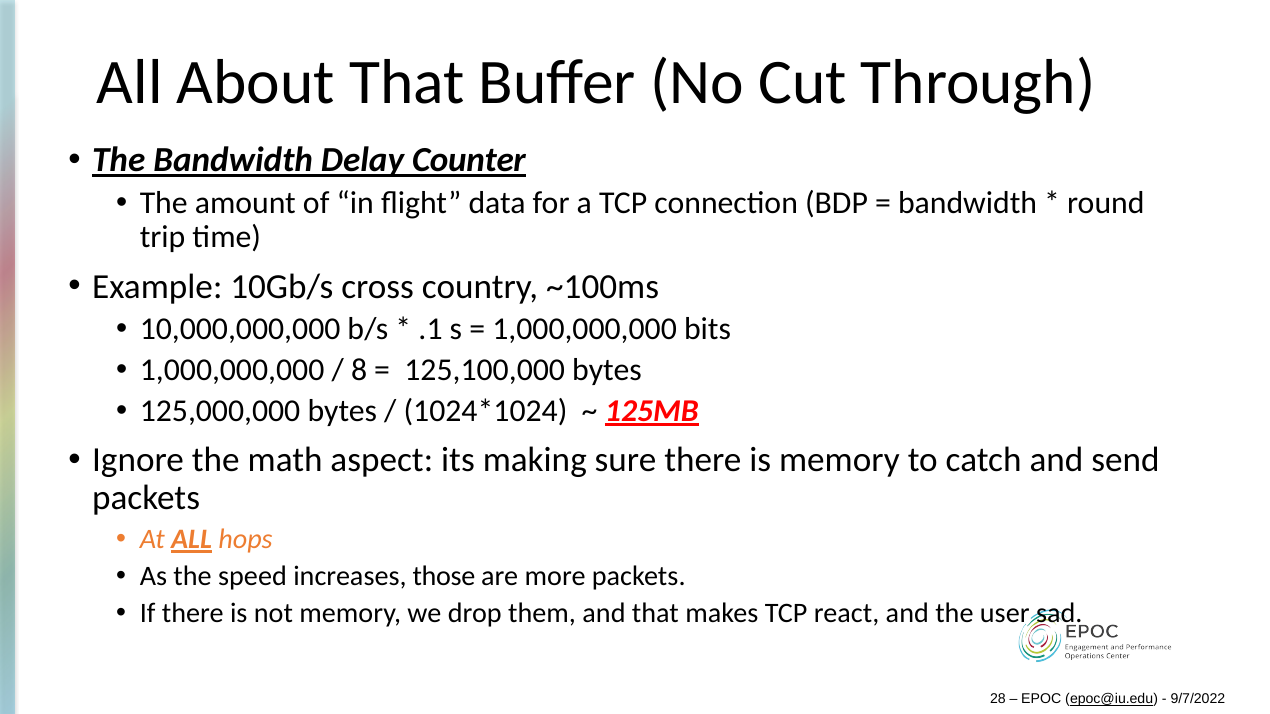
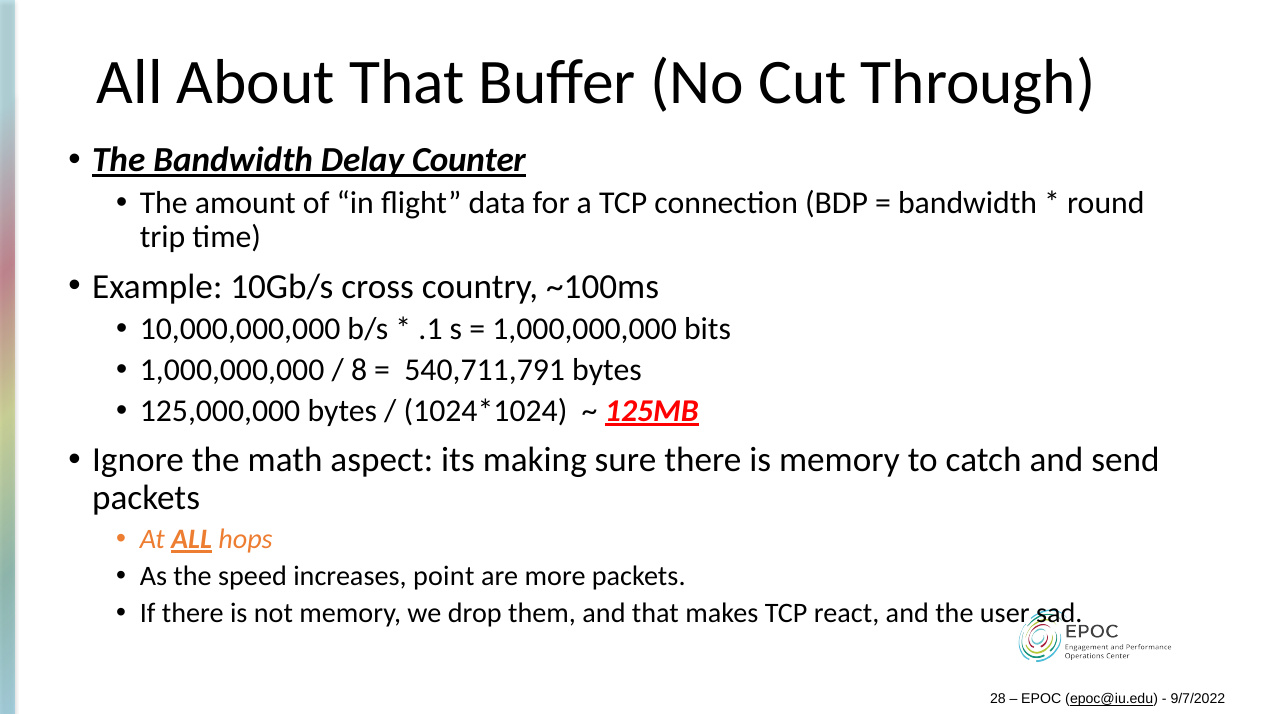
125,100,000: 125,100,000 -> 540,711,791 (485, 370)
those: those -> point (444, 577)
